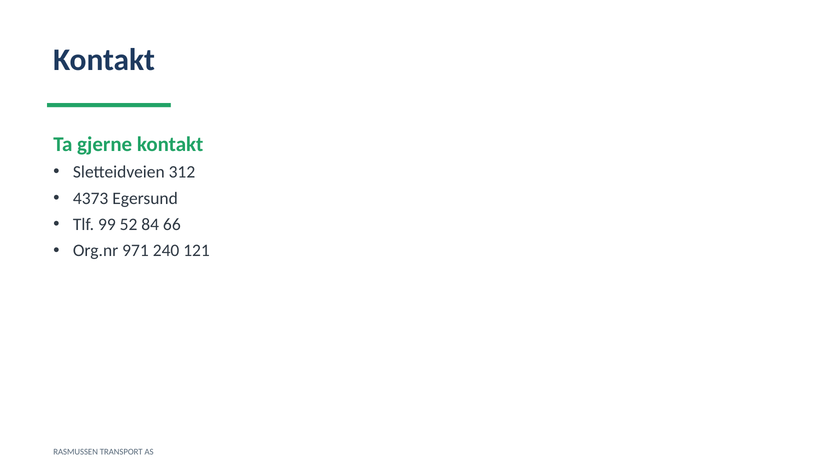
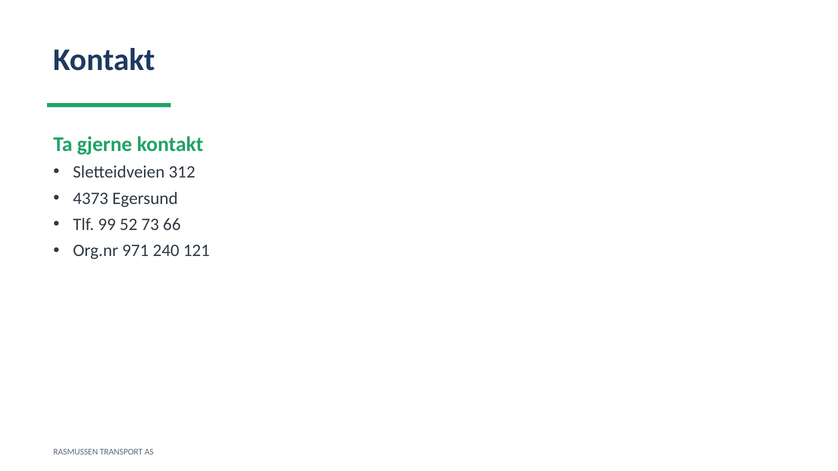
84: 84 -> 73 (150, 225)
